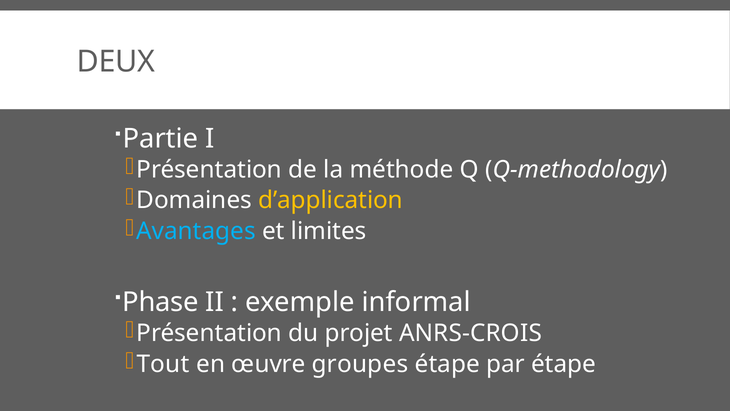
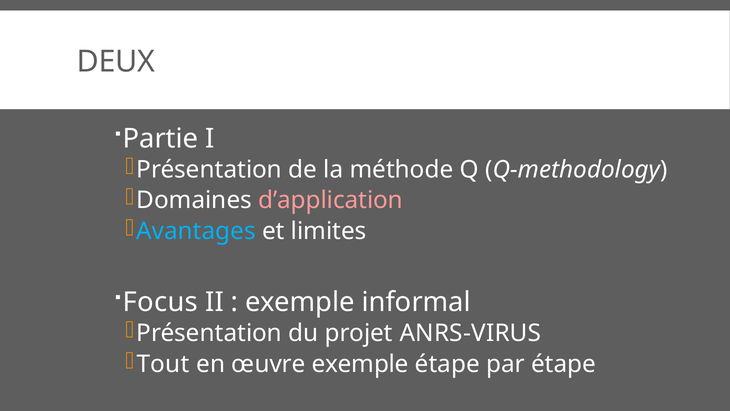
d’application colour: yellow -> pink (331, 200)
Phase: Phase -> Focus (160, 302)
ANRS-CROIS: ANRS-CROIS -> ANRS-VIRUS (470, 333)
œuvre groupes: groupes -> exemple (360, 364)
